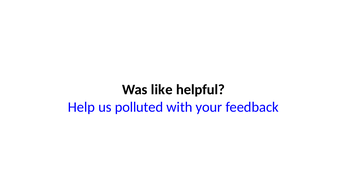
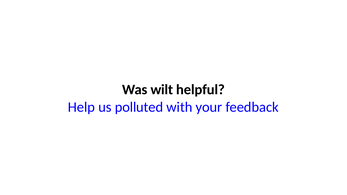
like: like -> wilt (162, 90)
